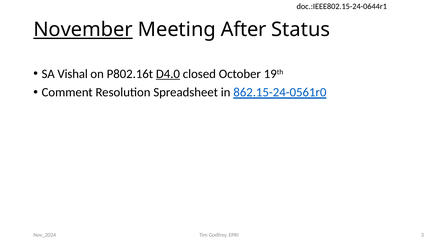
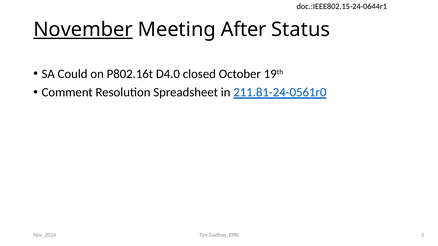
Vishal: Vishal -> Could (73, 74)
D4.0 underline: present -> none (168, 74)
862.15-24-0561r0: 862.15-24-0561r0 -> 211.81-24-0561r0 (280, 93)
